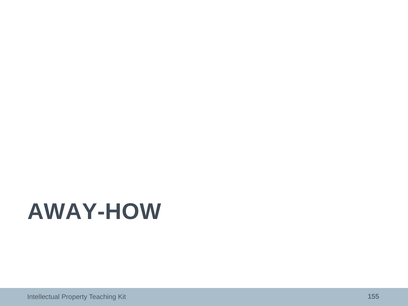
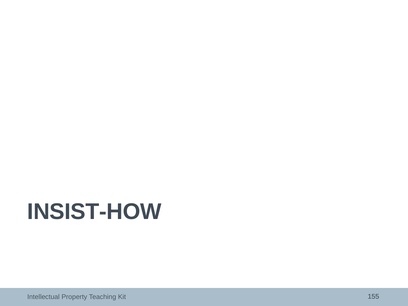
AWAY-HOW: AWAY-HOW -> INSIST-HOW (94, 212)
